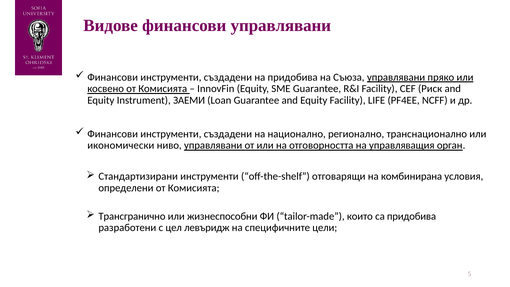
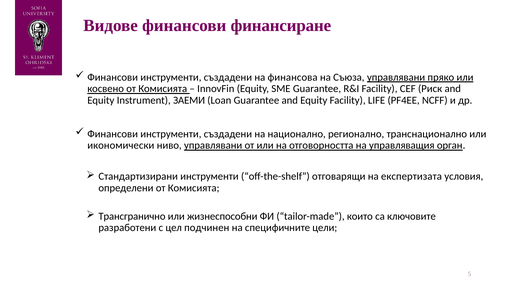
финансови управлявани: управлявани -> финансиране (281, 25)
на придобива: придобива -> финансова (293, 77)
комбинирана: комбинирана -> експертизата (411, 176)
са придобива: придобива -> ключовите (411, 216)
левъридж: левъридж -> подчинен (207, 228)
